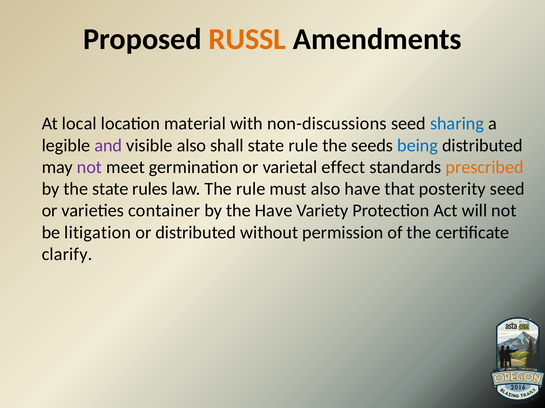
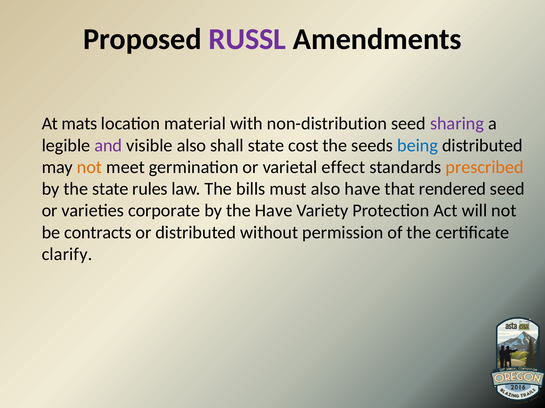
RUSSL colour: orange -> purple (247, 39)
local: local -> mats (79, 124)
non-discussions: non-discussions -> non-distribution (327, 124)
sharing colour: blue -> purple (457, 124)
state rule: rule -> cost (303, 146)
not colour: purple -> orange (89, 167)
The rule: rule -> bills (251, 189)
posterity: posterity -> rendered (453, 189)
container: container -> corporate (164, 211)
litigation: litigation -> contracts (98, 233)
